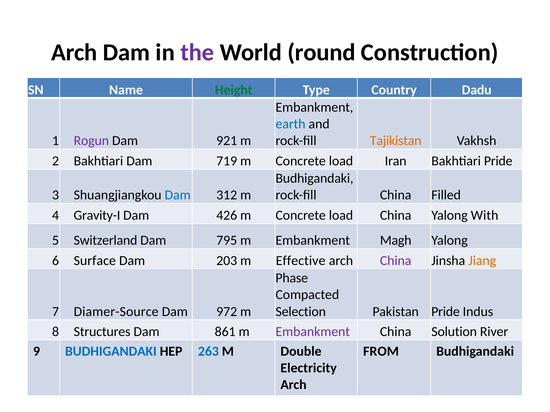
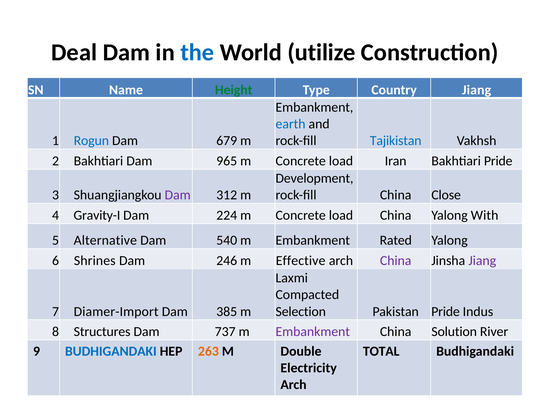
Arch: Arch -> Deal (74, 53)
the colour: purple -> blue (197, 53)
round: round -> utilize (322, 53)
Country Dadu: Dadu -> Jiang (477, 90)
Rogun colour: purple -> blue (91, 141)
921: 921 -> 679 (227, 141)
Tajikistan colour: orange -> blue (396, 141)
719: 719 -> 965 (227, 161)
Budhigandaki: Budhigandaki -> Development (314, 179)
Dam colour: blue -> purple (178, 195)
Filled: Filled -> Close (446, 195)
426: 426 -> 224 (227, 216)
Switzerland: Switzerland -> Alternative (105, 241)
795: 795 -> 540 (227, 241)
Magh: Magh -> Rated (396, 241)
Surface: Surface -> Shrines (95, 261)
203: 203 -> 246 (227, 261)
Jiang colour: orange -> purple (482, 261)
Phase: Phase -> Laxmi (292, 278)
Diamer-Source: Diamer-Source -> Diamer-Import (116, 312)
972: 972 -> 385 (227, 312)
861: 861 -> 737 (225, 332)
263 colour: blue -> orange (208, 352)
FROM: FROM -> TOTAL (381, 352)
